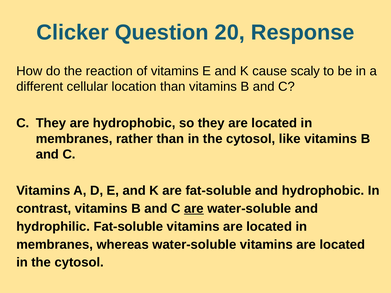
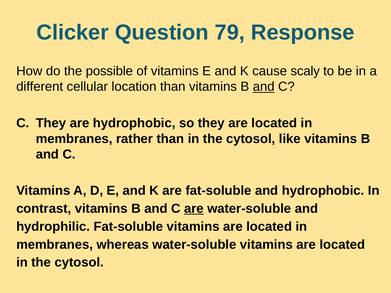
20: 20 -> 79 (230, 32)
reaction: reaction -> possible (109, 71)
and underline: none -> present (264, 87)
